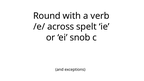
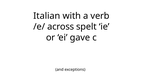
Round: Round -> Italian (47, 16)
snob: snob -> gave (80, 37)
